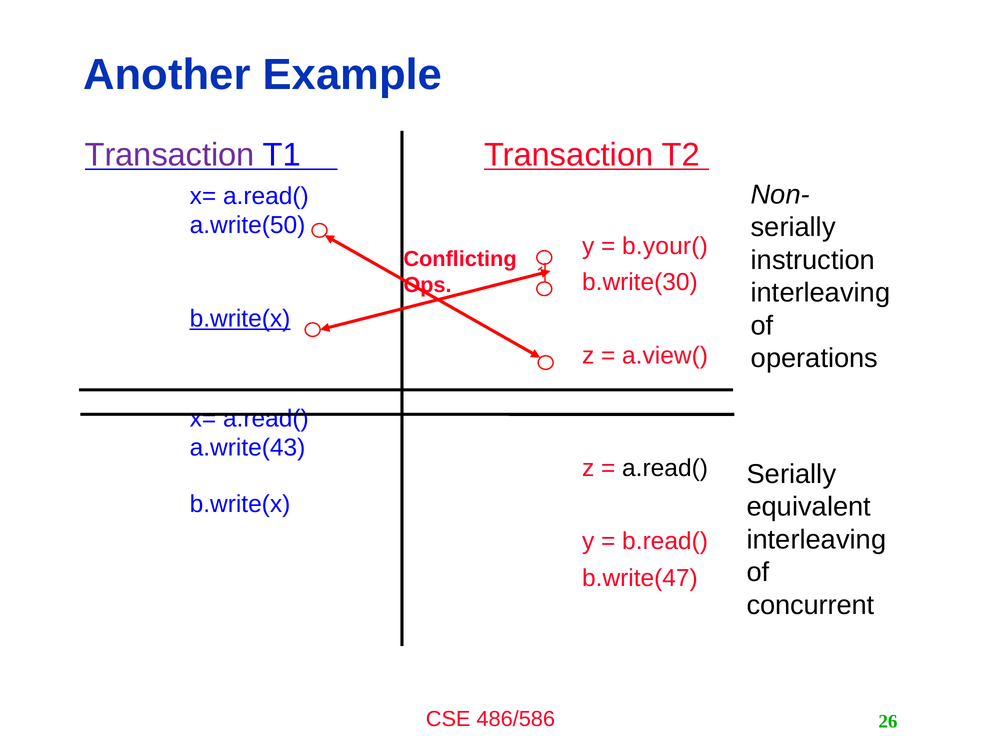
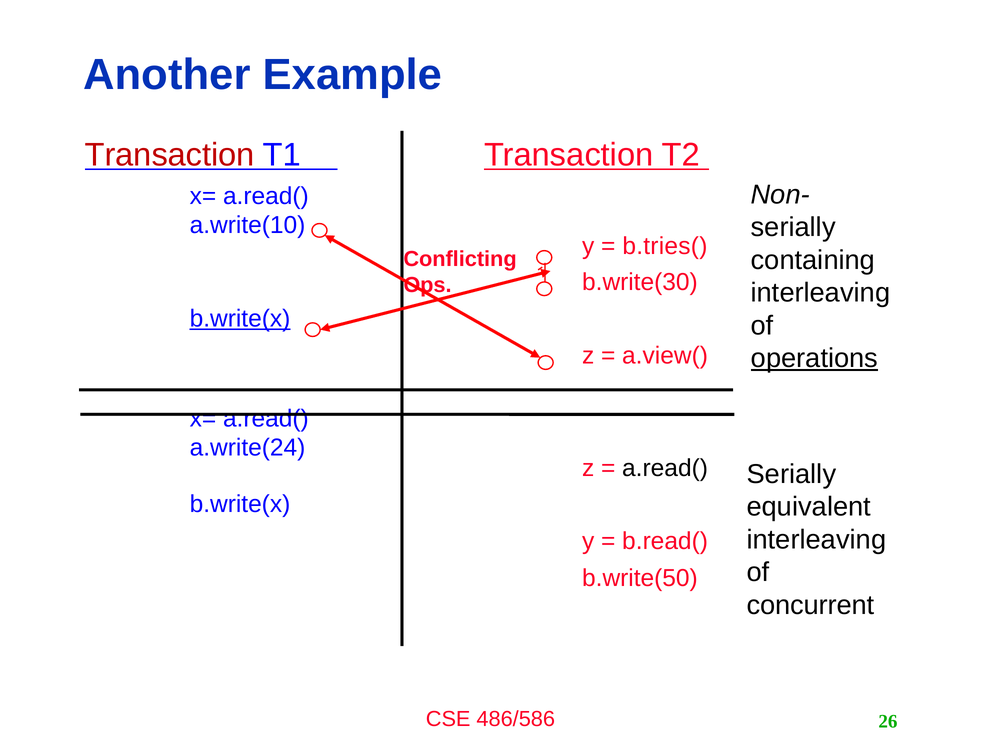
Transaction colour: purple -> red (170, 155)
a.write(50: a.write(50 -> a.write(10 (248, 225)
b.your(: b.your( -> b.tries( (665, 246)
instruction: instruction -> containing (813, 260)
operations underline: none -> present (814, 358)
a.write(43: a.write(43 -> a.write(24 (248, 448)
b.write(47: b.write(47 -> b.write(50 (640, 578)
